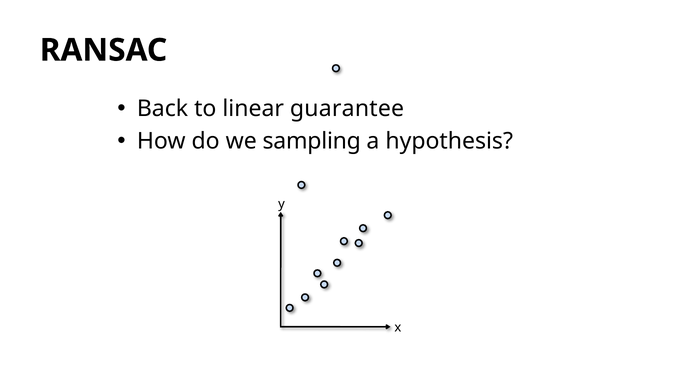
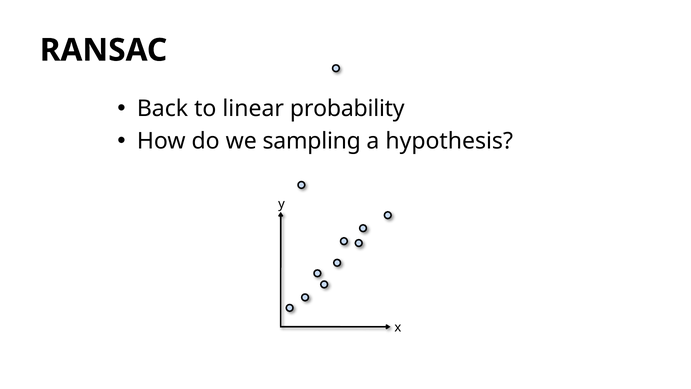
guarantee: guarantee -> probability (347, 109)
